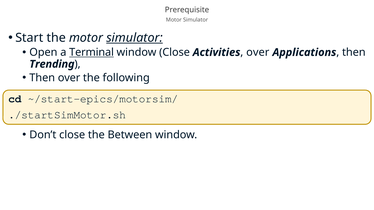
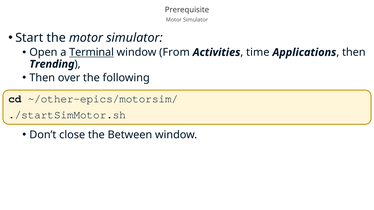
simulator underline: present -> none (135, 38)
window Close: Close -> From (174, 52)
over: over -> time (258, 52)
~/start-epics/motorsim/: ~/start-epics/motorsim/ -> ~/other-epics/motorsim/ (103, 99)
